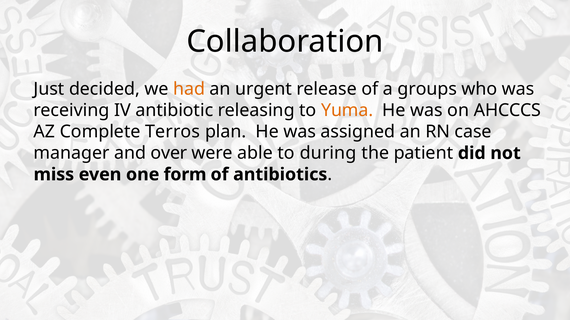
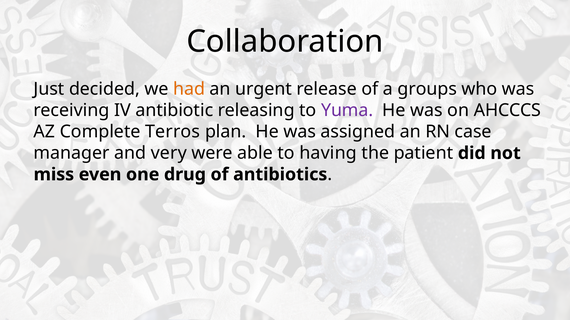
Yuma colour: orange -> purple (347, 111)
over: over -> very (169, 153)
during: during -> having (328, 153)
form: form -> drug (185, 175)
